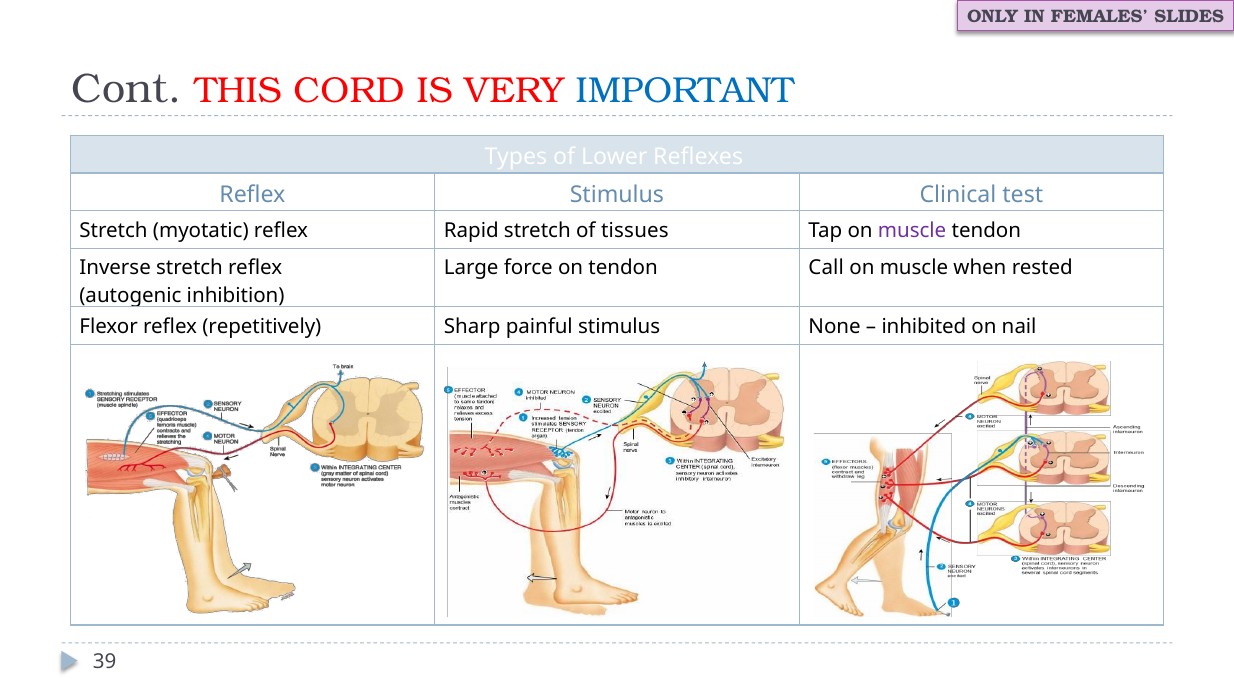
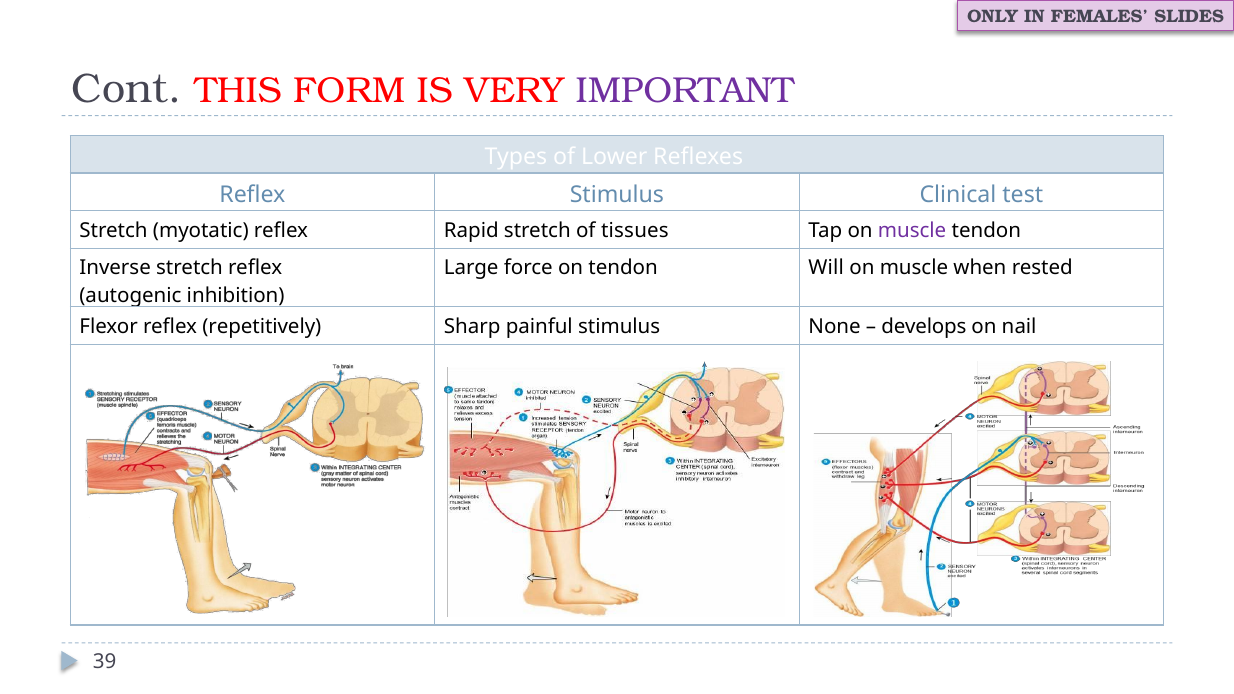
CORD: CORD -> FORM (349, 90)
IMPORTANT colour: blue -> purple (685, 90)
Call: Call -> Will (826, 268)
inhibited: inhibited -> develops (924, 327)
